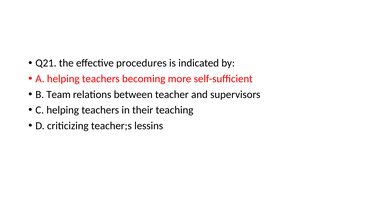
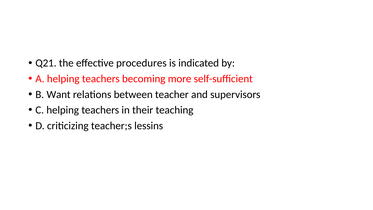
Team: Team -> Want (59, 94)
